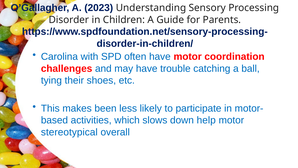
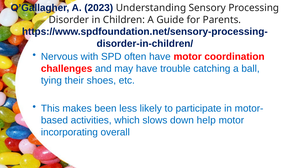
Carolina: Carolina -> Nervous (59, 56)
stereotypical: stereotypical -> incorporating (69, 132)
